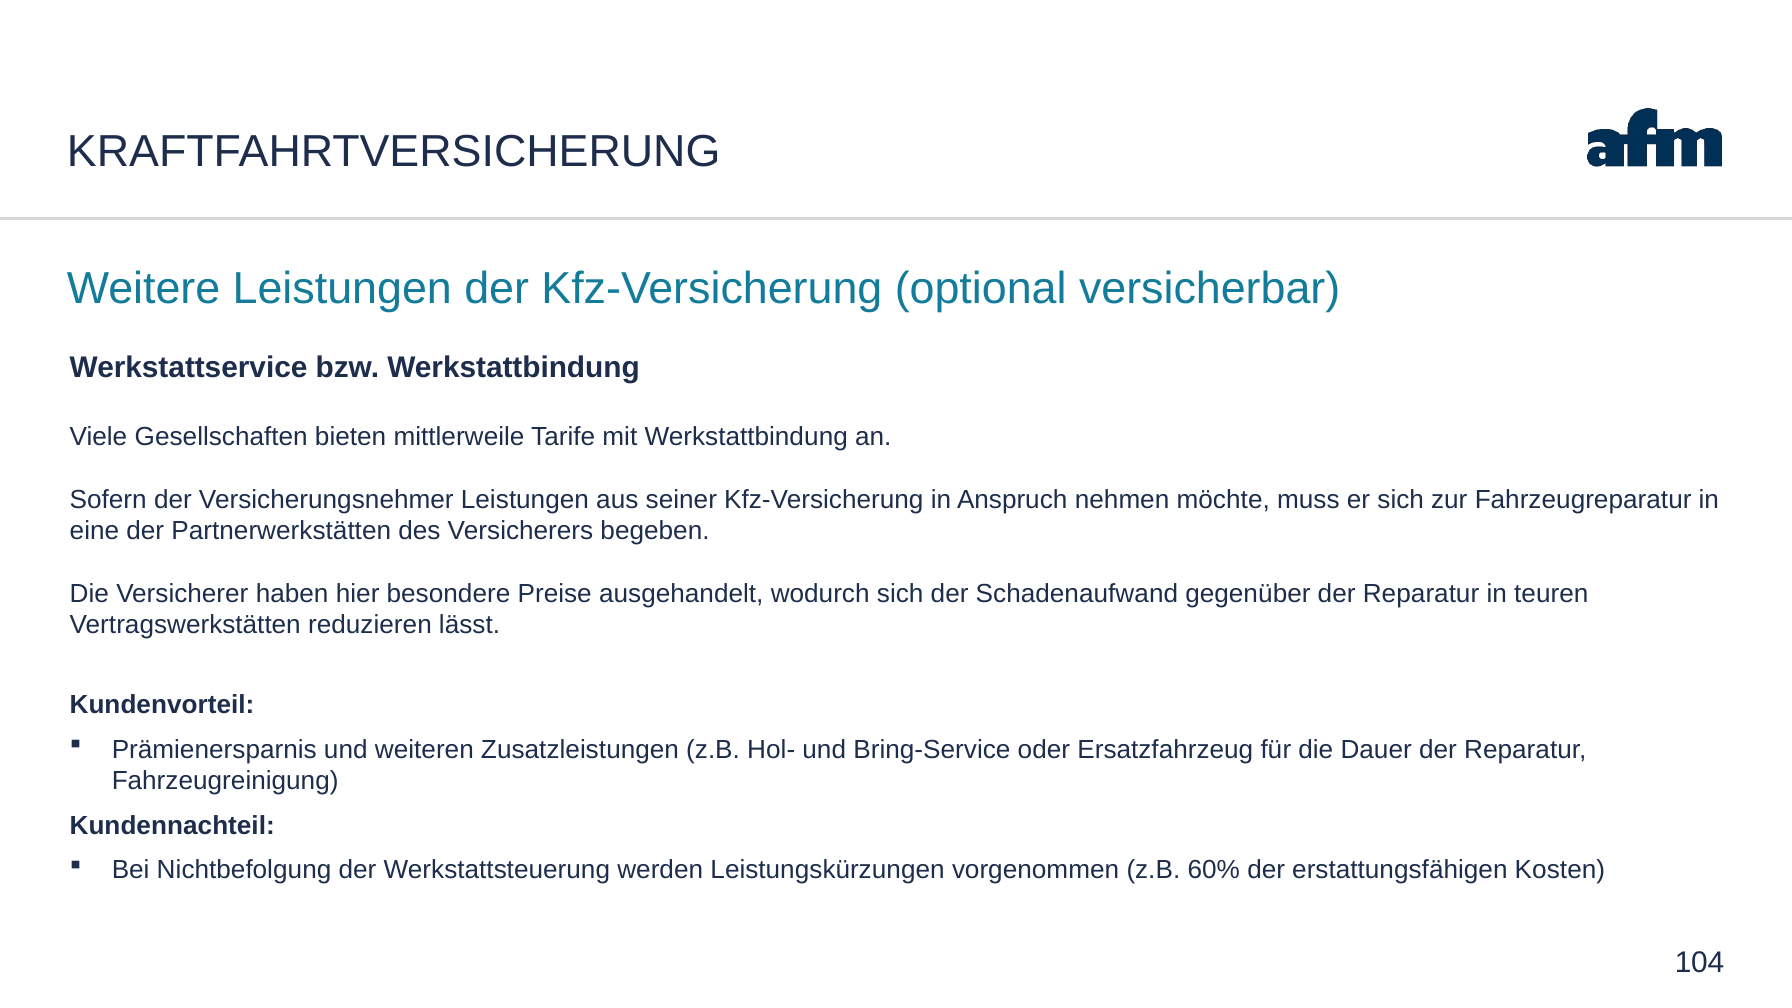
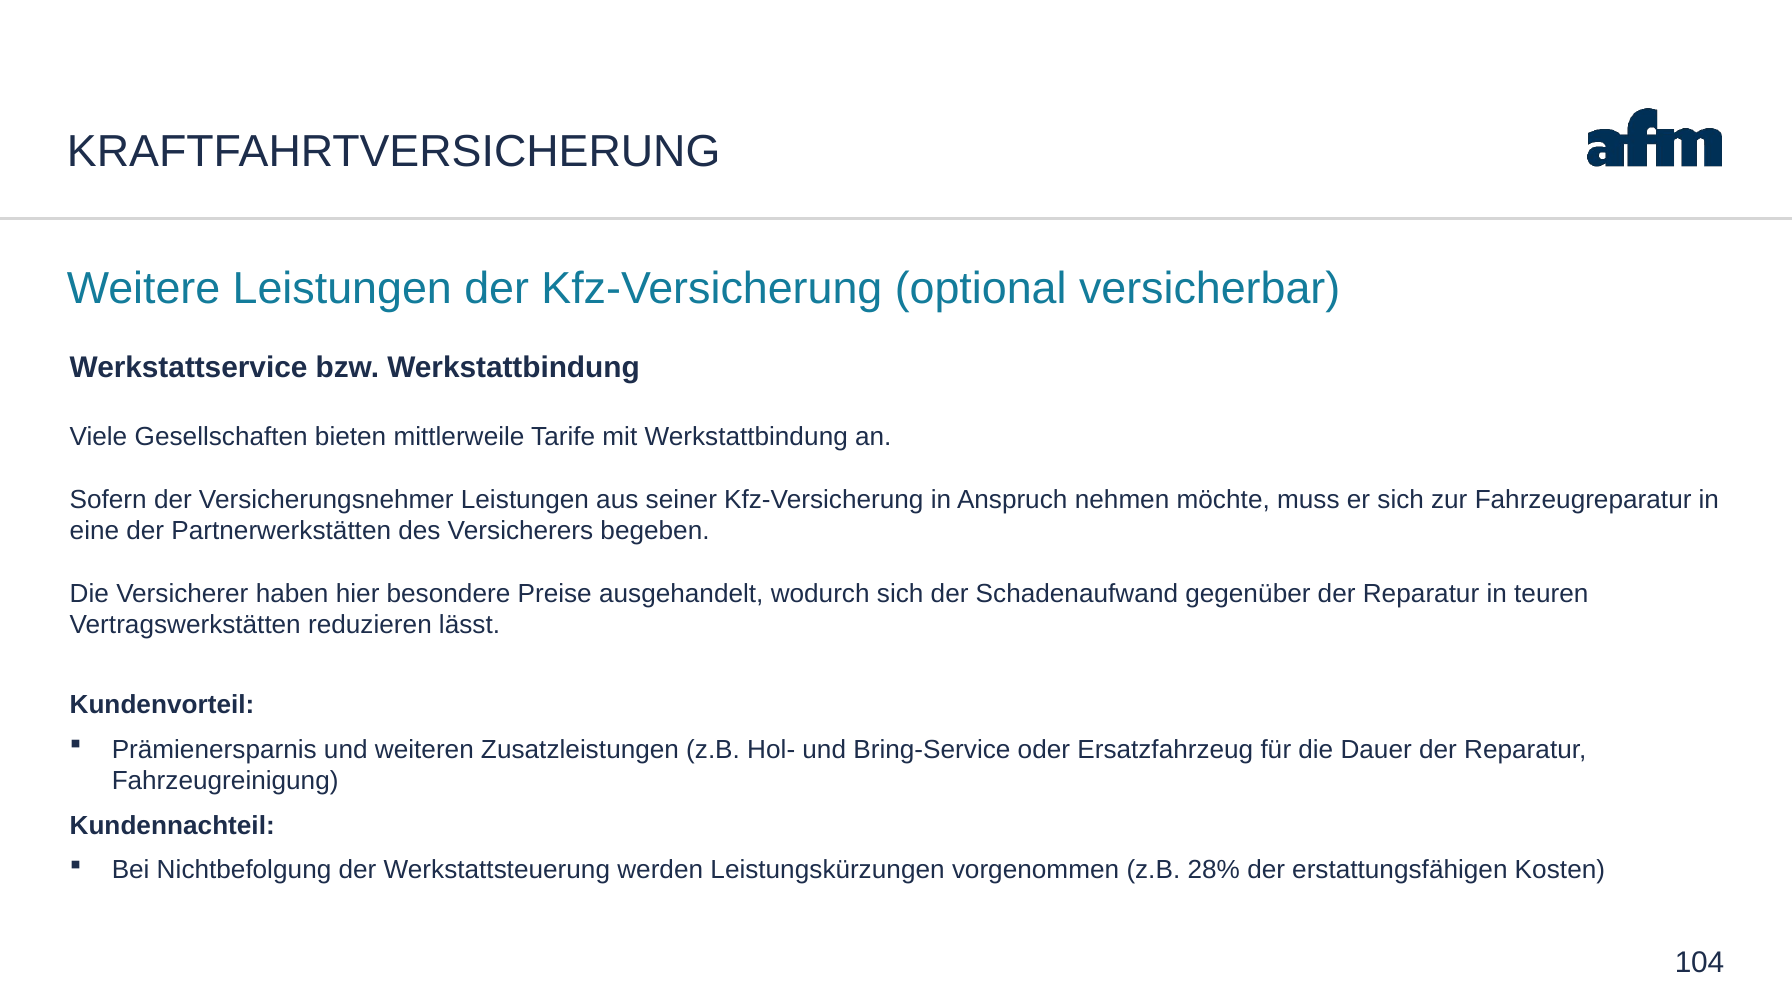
60%: 60% -> 28% (1214, 870)
